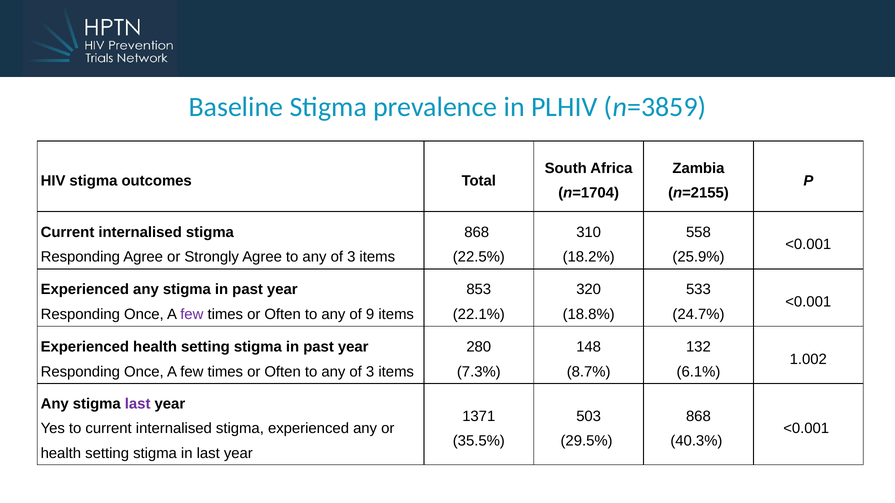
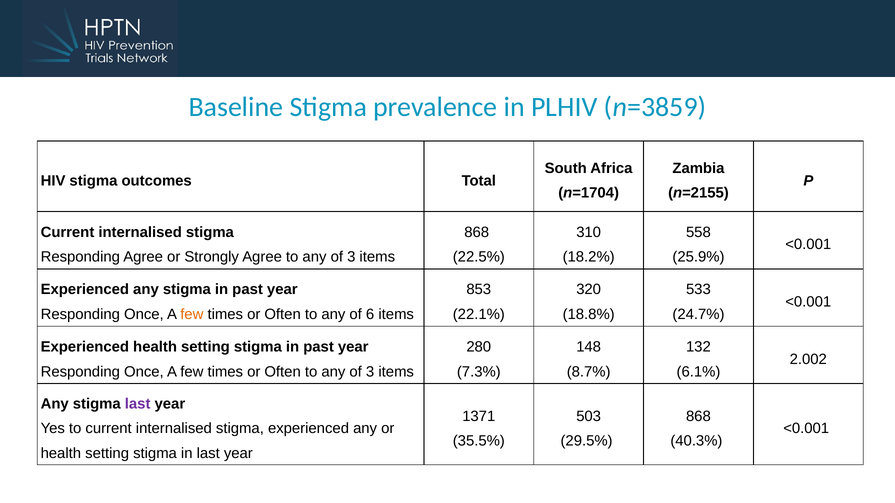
few colour: purple -> orange (192, 315)
9: 9 -> 6 (370, 315)
1.002: 1.002 -> 2.002 (808, 360)
